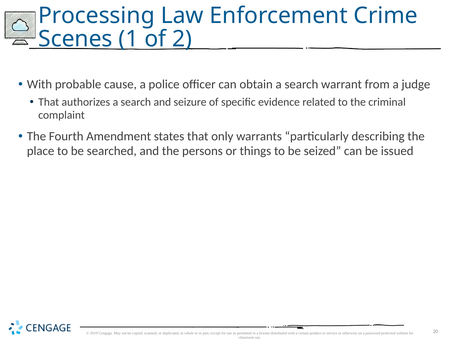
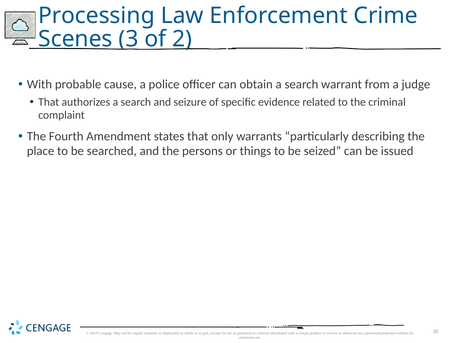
1: 1 -> 3 (129, 39)
